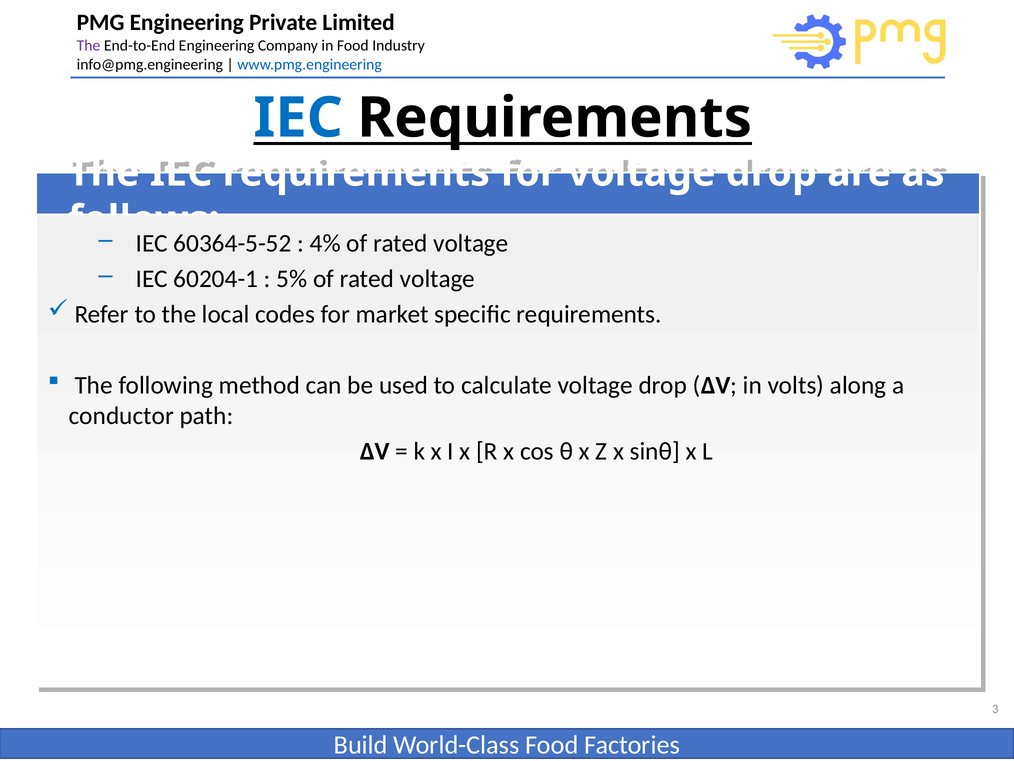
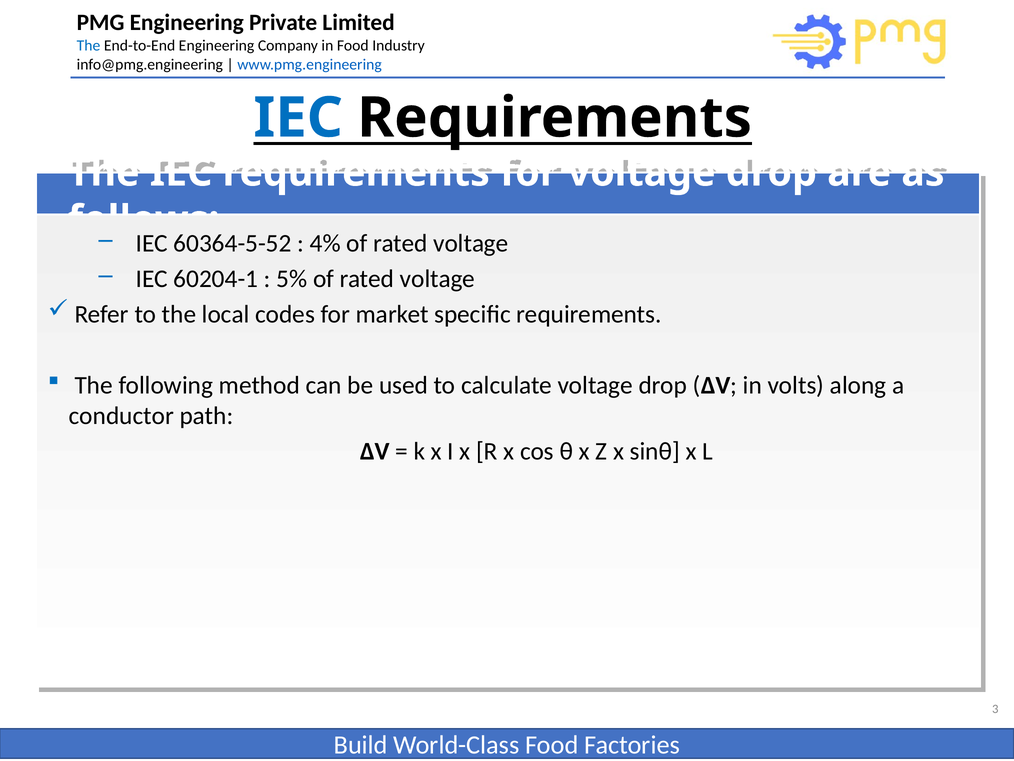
The colour: purple -> blue (89, 46)
